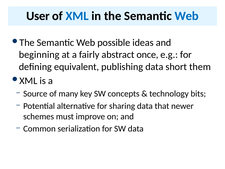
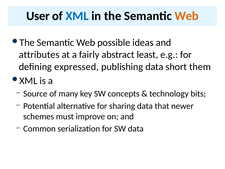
Web colour: blue -> orange (187, 16)
beginning: beginning -> attributes (39, 55)
once: once -> least (147, 55)
equivalent: equivalent -> expressed (76, 67)
